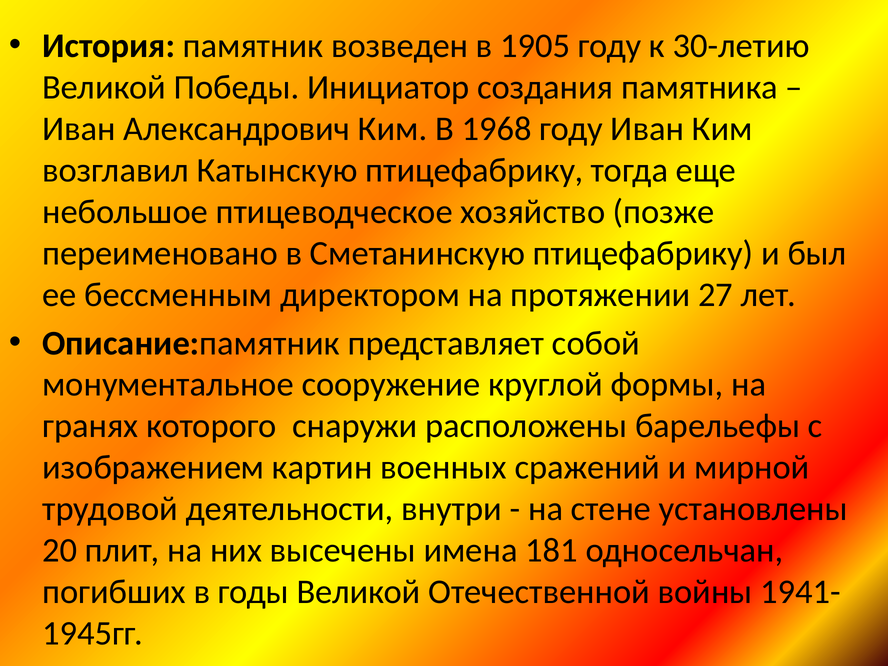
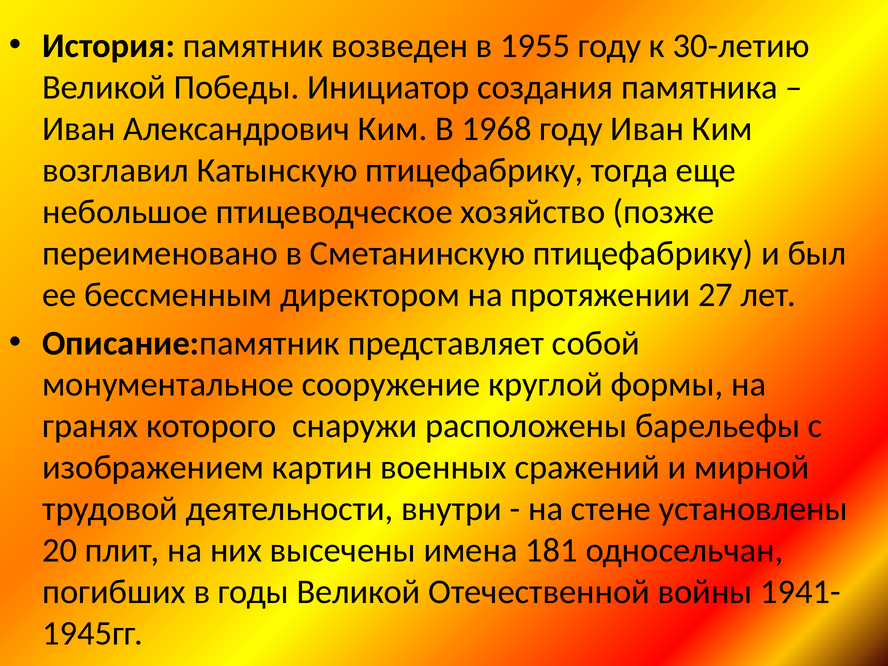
1905: 1905 -> 1955 (535, 46)
